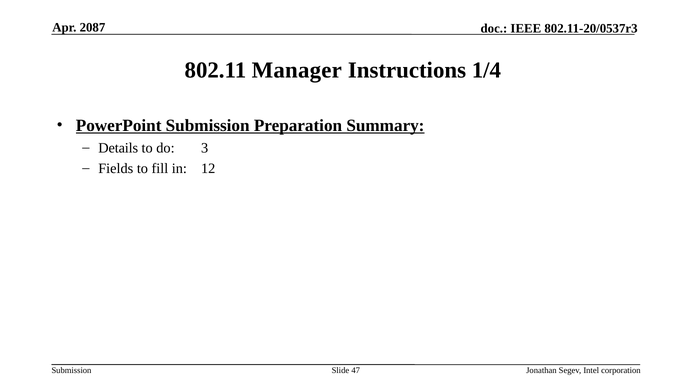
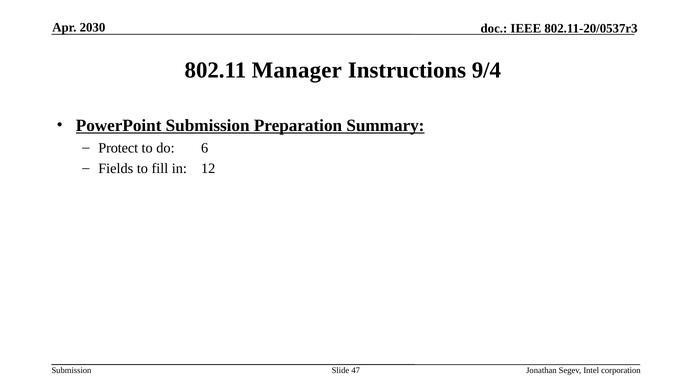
2087: 2087 -> 2030 (92, 27)
1/4: 1/4 -> 9/4 (486, 70)
Details: Details -> Protect (118, 148)
3: 3 -> 6 (205, 148)
